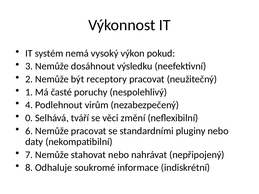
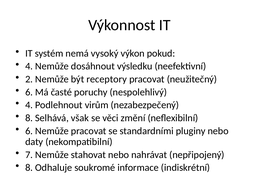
3: 3 -> 4 (29, 66)
1: 1 -> 6 (29, 92)
0: 0 -> 8 (29, 118)
tváří: tváří -> však (80, 118)
